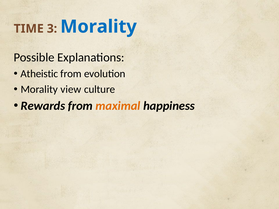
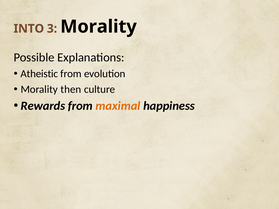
TIME: TIME -> INTO (29, 29)
Morality colour: blue -> black (99, 27)
view: view -> then (71, 89)
